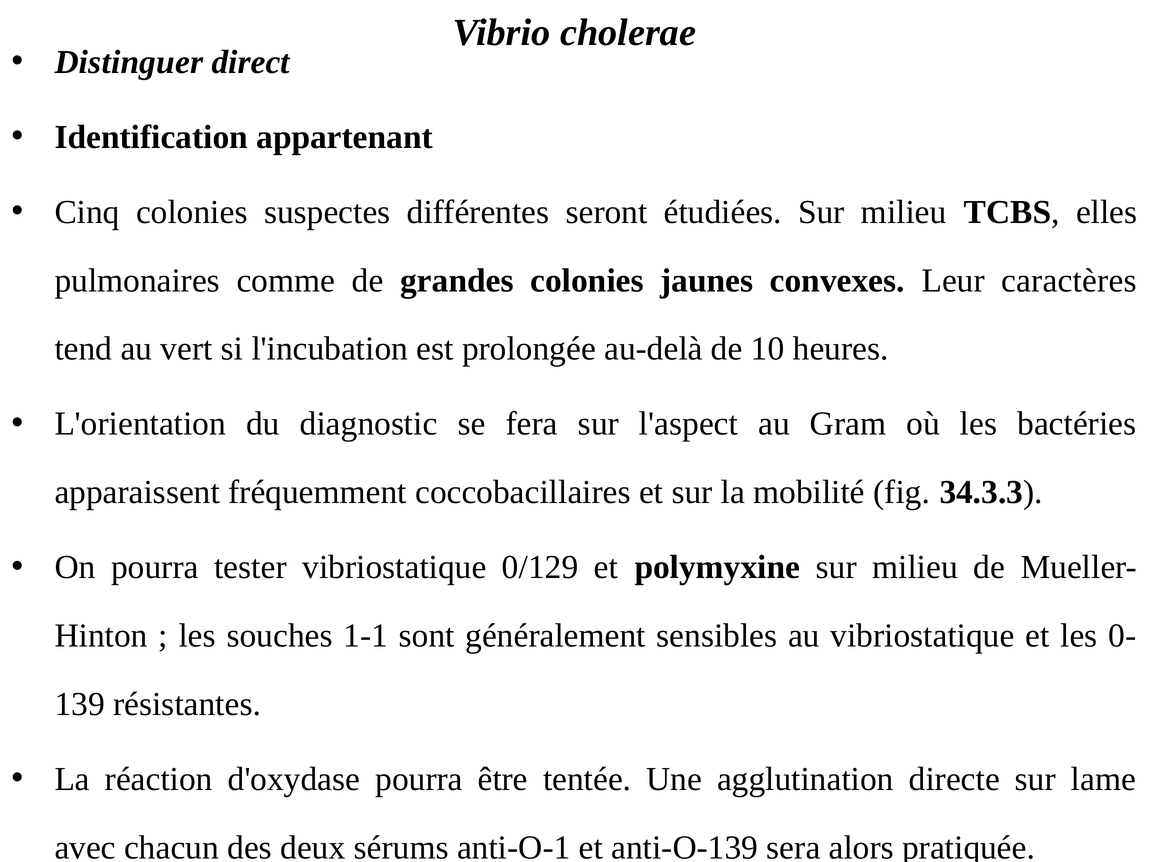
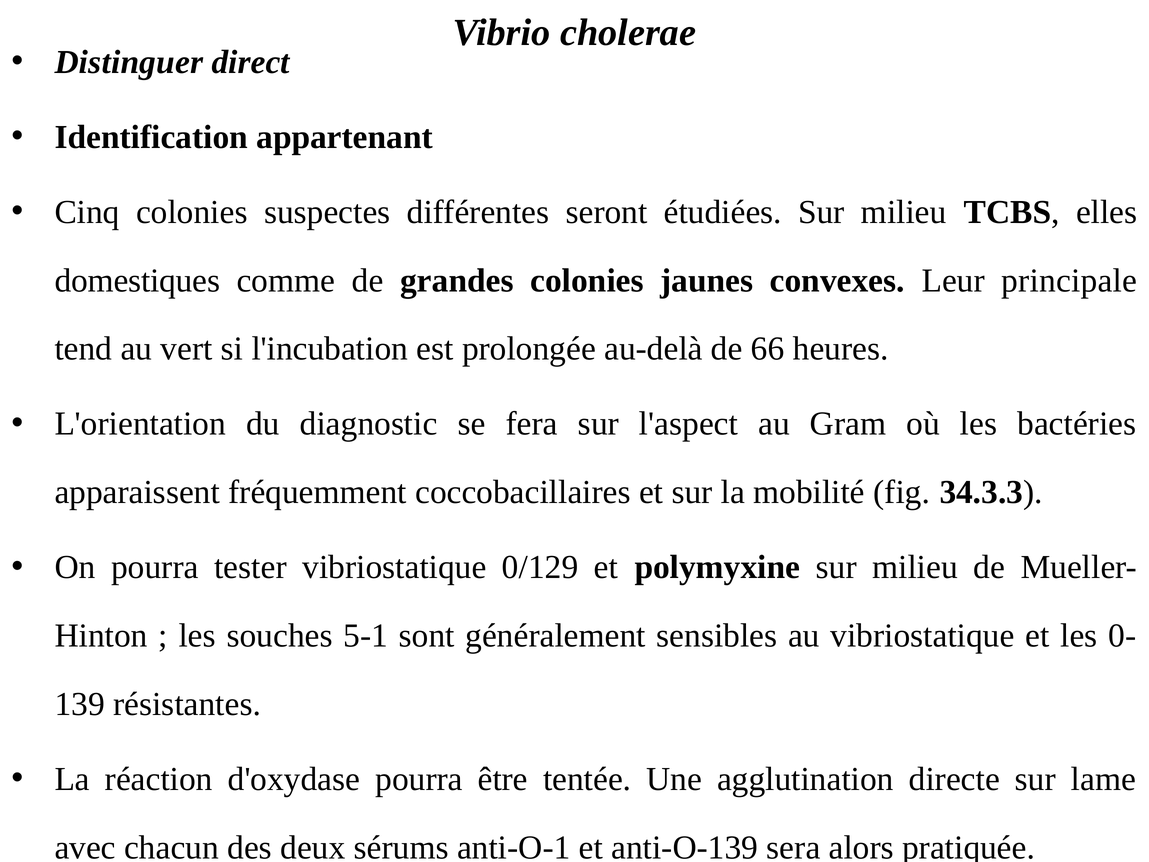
pulmonaires: pulmonaires -> domestiques (137, 280)
caractères: caractères -> principale (1069, 280)
10: 10 -> 66 (768, 349)
1-1: 1-1 -> 5-1 (366, 636)
